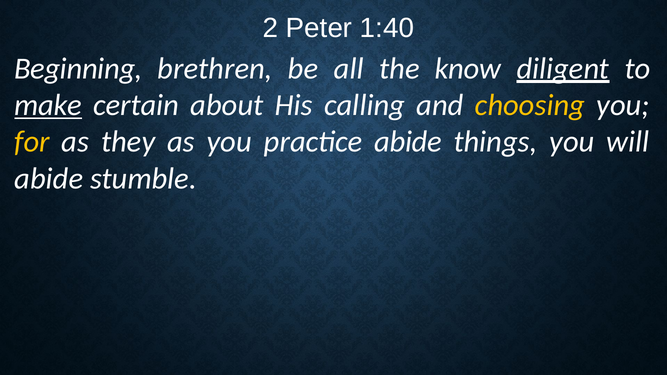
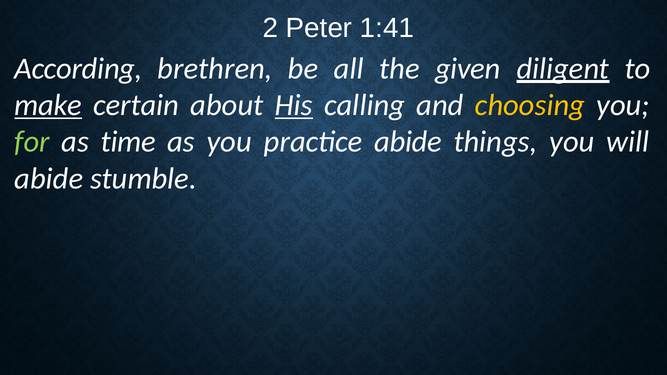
1:40: 1:40 -> 1:41 (387, 28)
Beginning: Beginning -> According (78, 69)
know: know -> given (468, 69)
His underline: none -> present (294, 105)
for colour: yellow -> light green (32, 142)
they: they -> time (128, 142)
